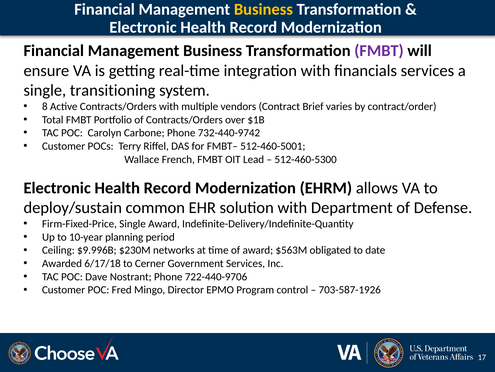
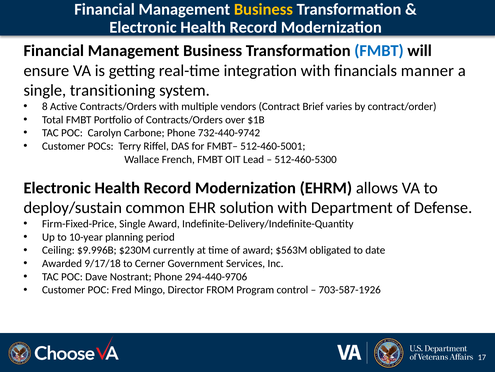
FMBT colour: purple -> blue (379, 51)
financials services: services -> manner (427, 70)
networks: networks -> currently (174, 250)
6/17/18: 6/17/18 -> 9/17/18 (103, 263)
722-440-9706: 722-440-9706 -> 294-440-9706 (216, 276)
EPMO: EPMO -> FROM (220, 289)
